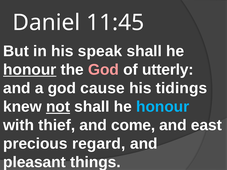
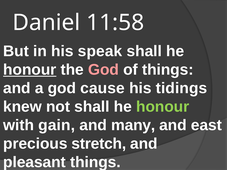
11:45: 11:45 -> 11:58 (115, 23)
of utterly: utterly -> things (168, 70)
not underline: present -> none (58, 107)
honour colour: light blue -> light green (163, 107)
thief: thief -> gain (57, 125)
come: come -> many (133, 125)
regard: regard -> stretch (99, 144)
